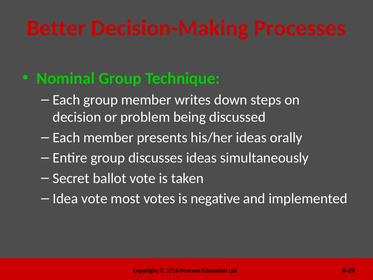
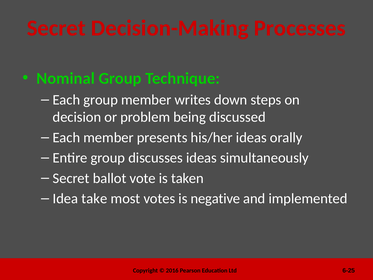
Better: Better -> Secret (56, 28)
Idea vote: vote -> take (94, 198)
